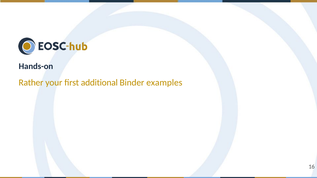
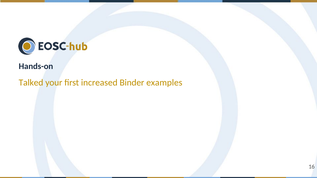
Rather: Rather -> Talked (31, 83)
additional: additional -> increased (99, 83)
